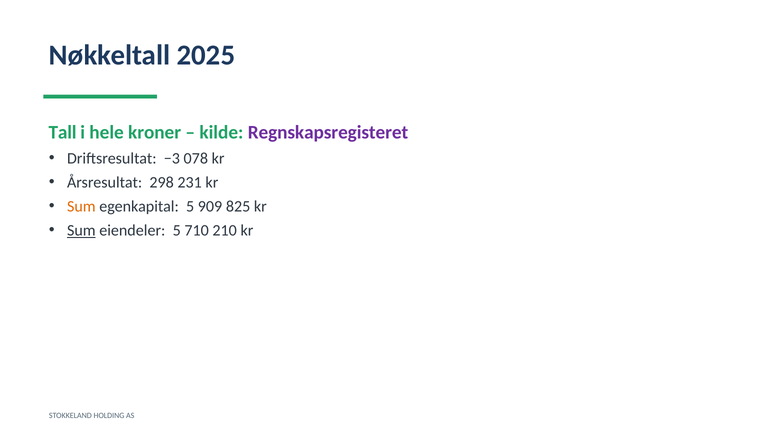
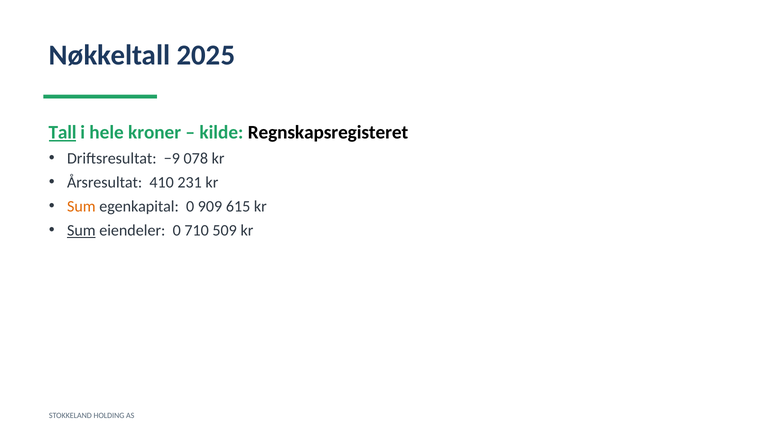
Tall underline: none -> present (63, 133)
Regnskapsregisteret colour: purple -> black (328, 133)
−3: −3 -> −9 (172, 158)
298: 298 -> 410 (162, 182)
egenkapital 5: 5 -> 0 (190, 206)
825: 825 -> 615 (238, 206)
eiendeler 5: 5 -> 0 (177, 231)
210: 210 -> 509 (225, 231)
